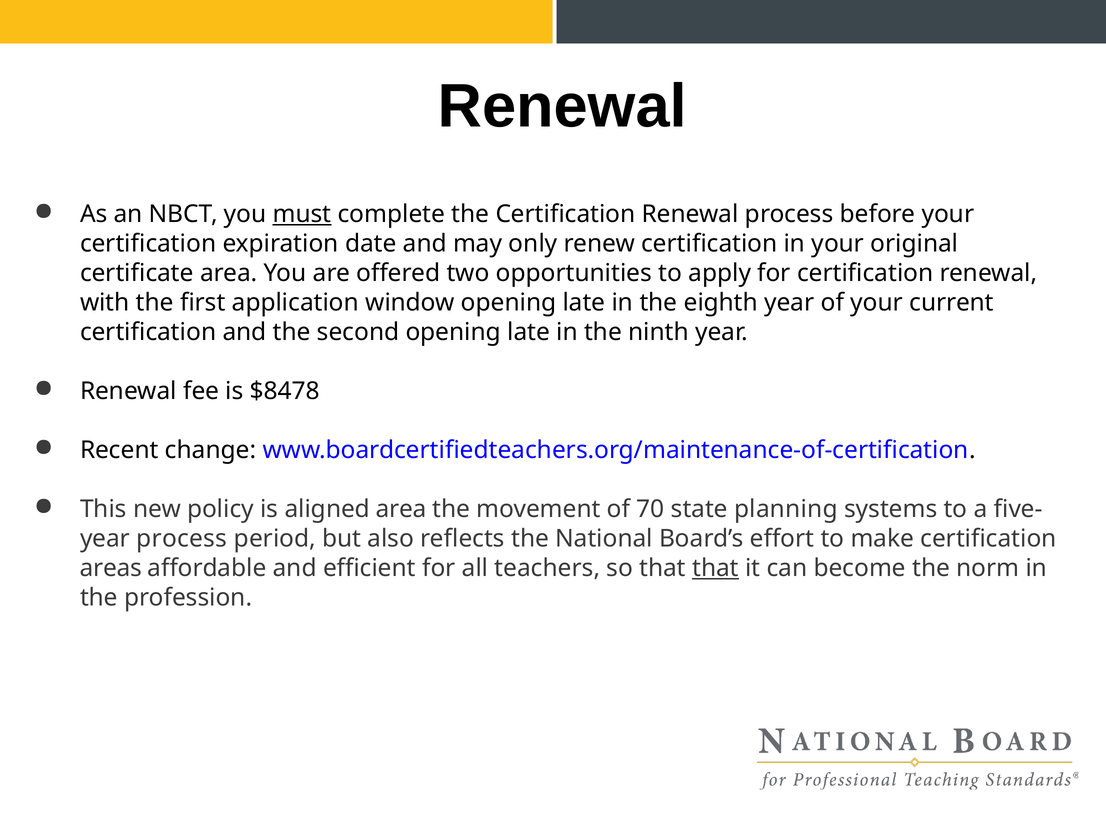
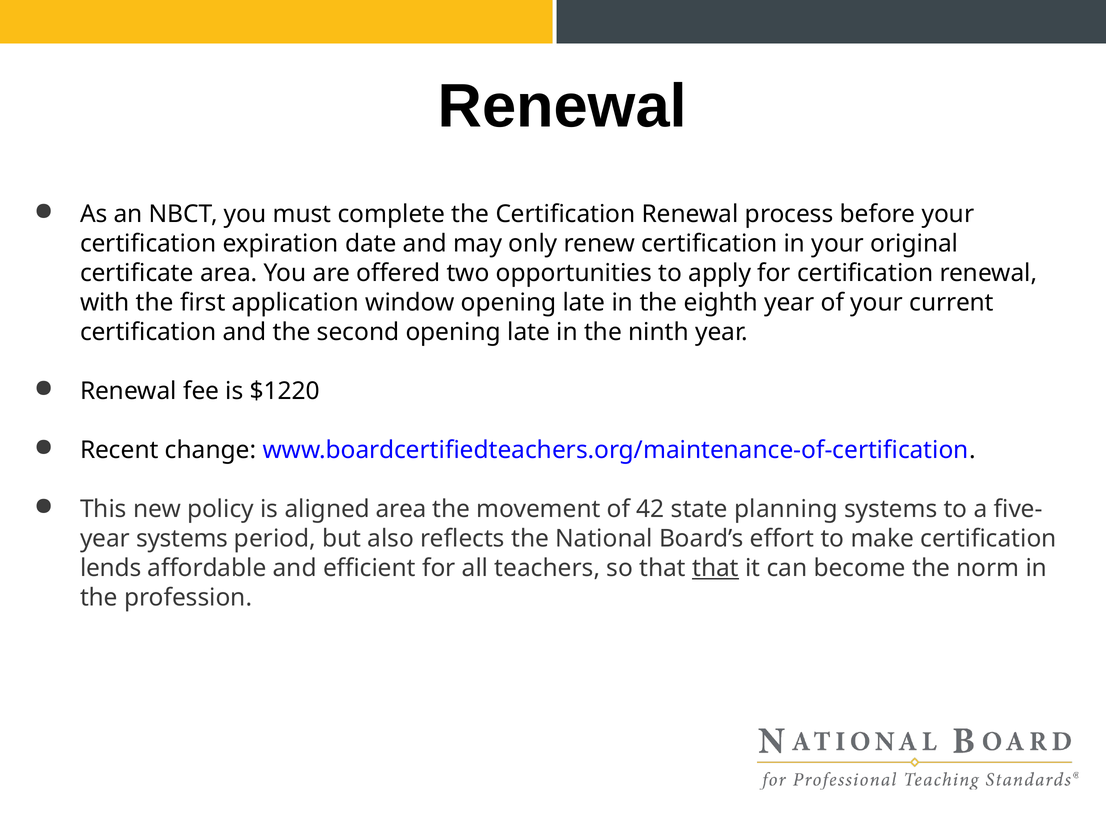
must underline: present -> none (302, 214)
$8478: $8478 -> $1220 (285, 391)
70: 70 -> 42 (650, 509)
year process: process -> systems (182, 538)
areas: areas -> lends (111, 568)
